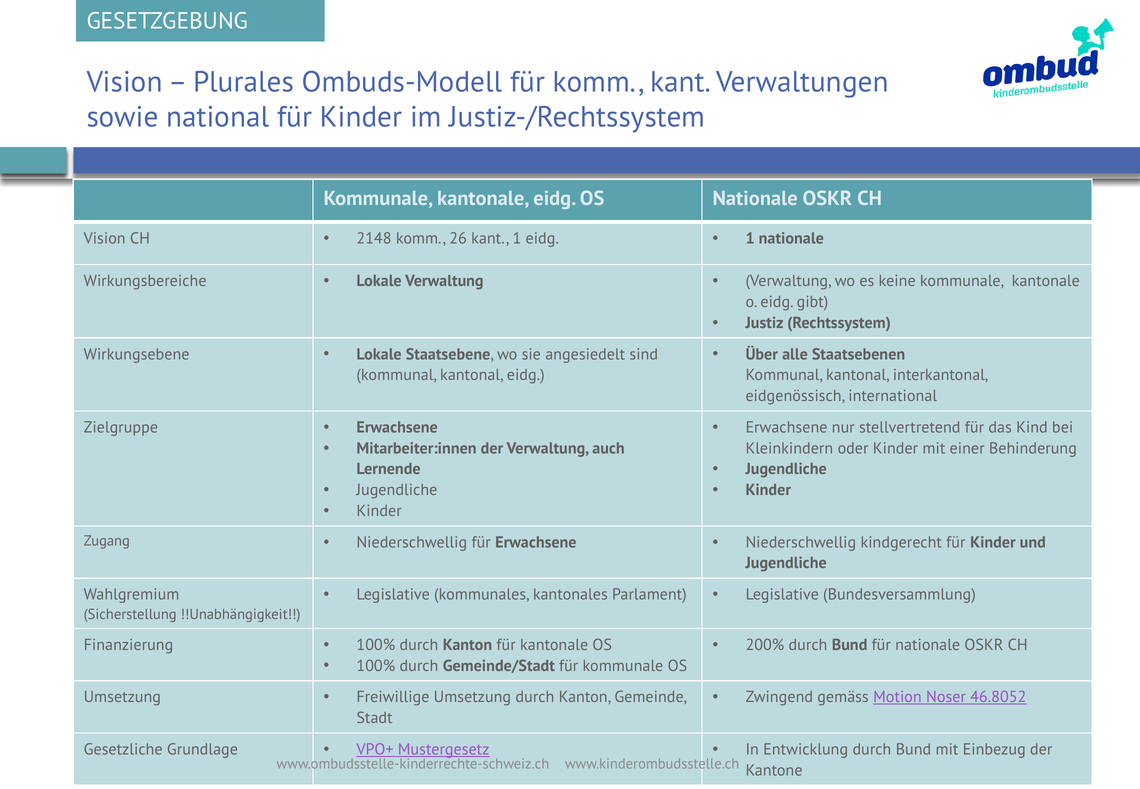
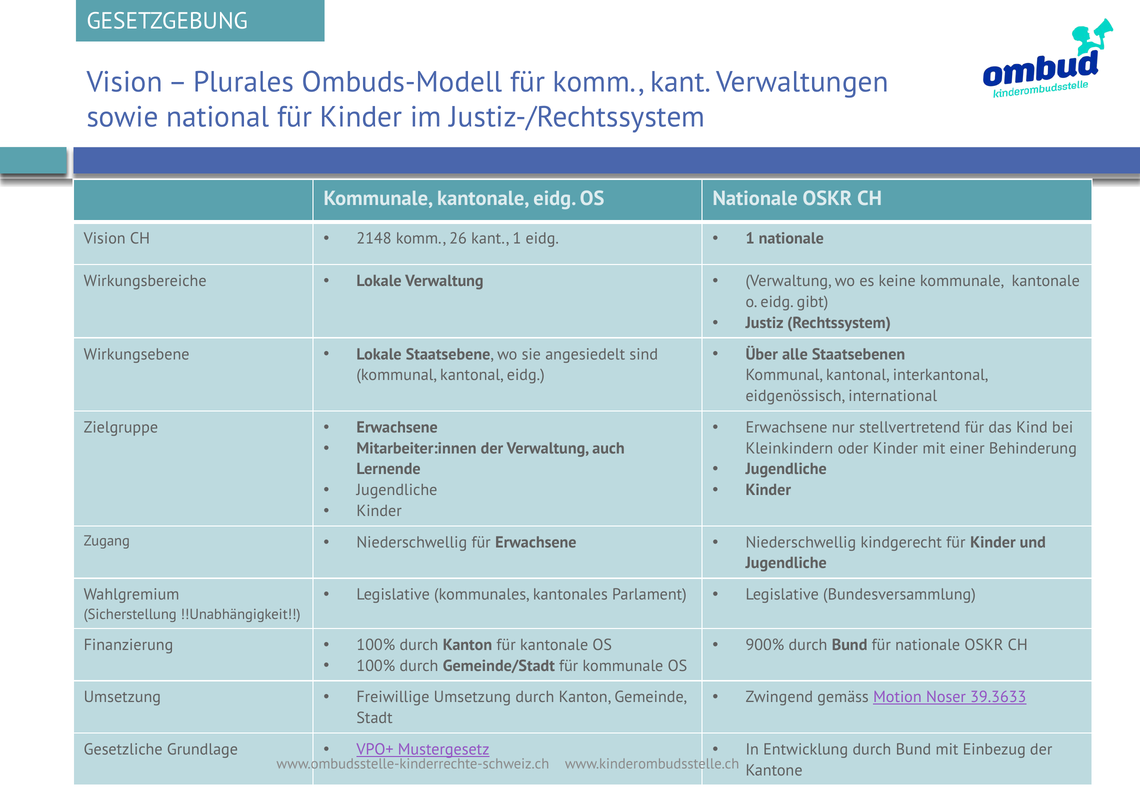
200%: 200% -> 900% (765, 645)
46.8052: 46.8052 -> 39.3633 (998, 697)
